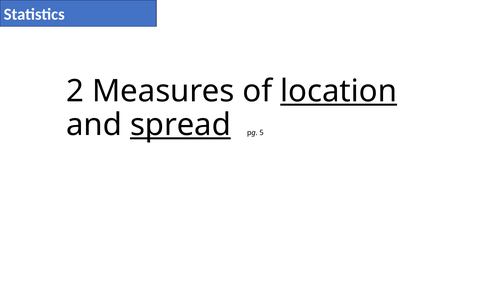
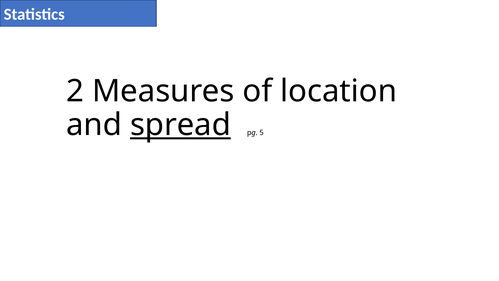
location underline: present -> none (339, 91)
